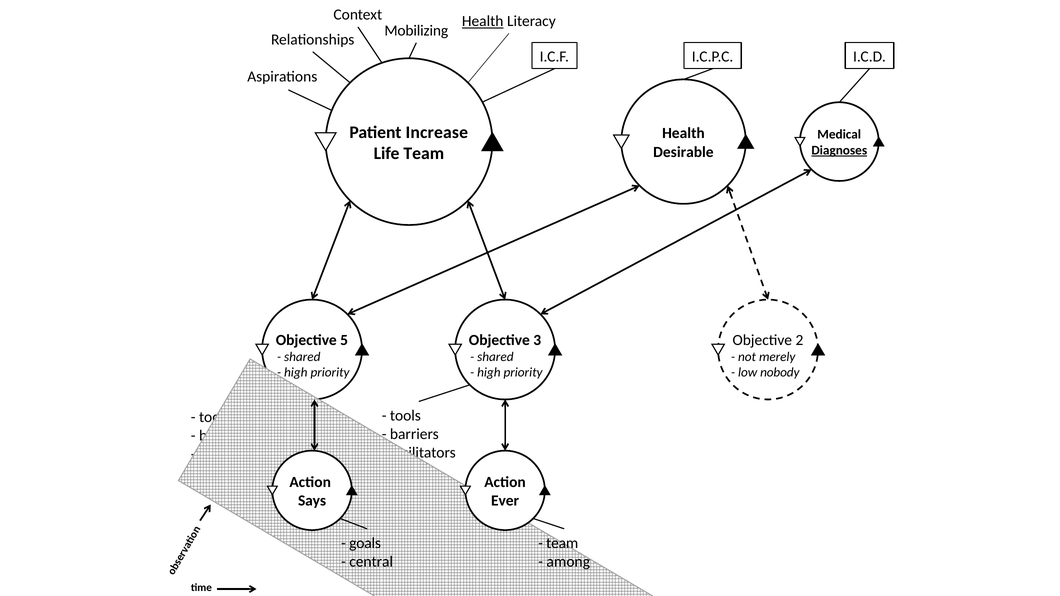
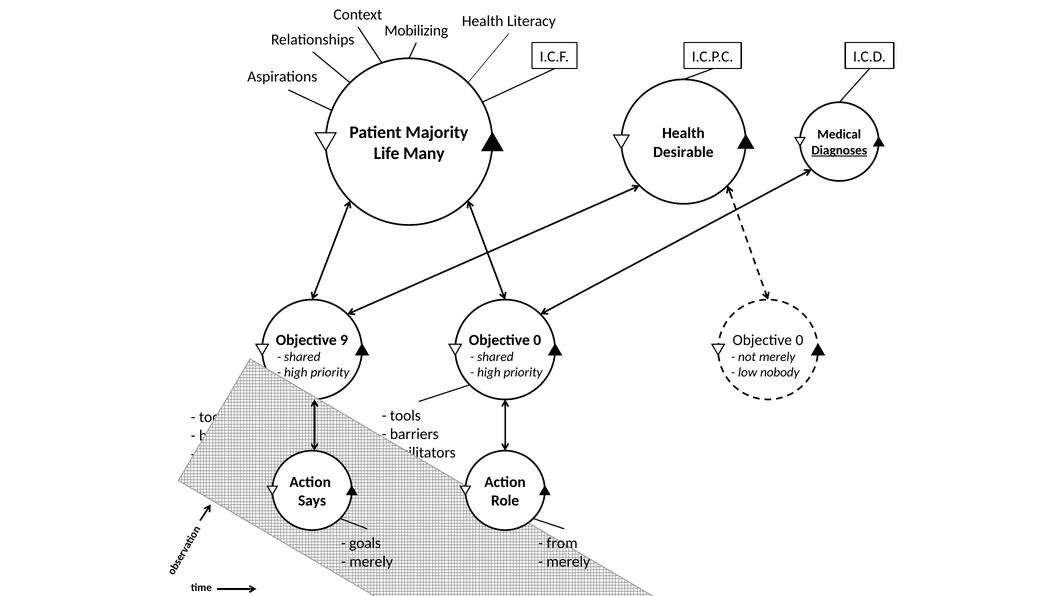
Health underline: present -> none (483, 21)
Increase: Increase -> Majority (437, 132)
Life Team: Team -> Many (424, 154)
5: 5 -> 9 (344, 340)
3: 3 -> 0 (537, 340)
2: 2 -> 0 (799, 340)
Ever: Ever -> Role (505, 501)
team: team -> from (562, 543)
central: central -> merely (371, 562)
among: among -> merely (568, 562)
